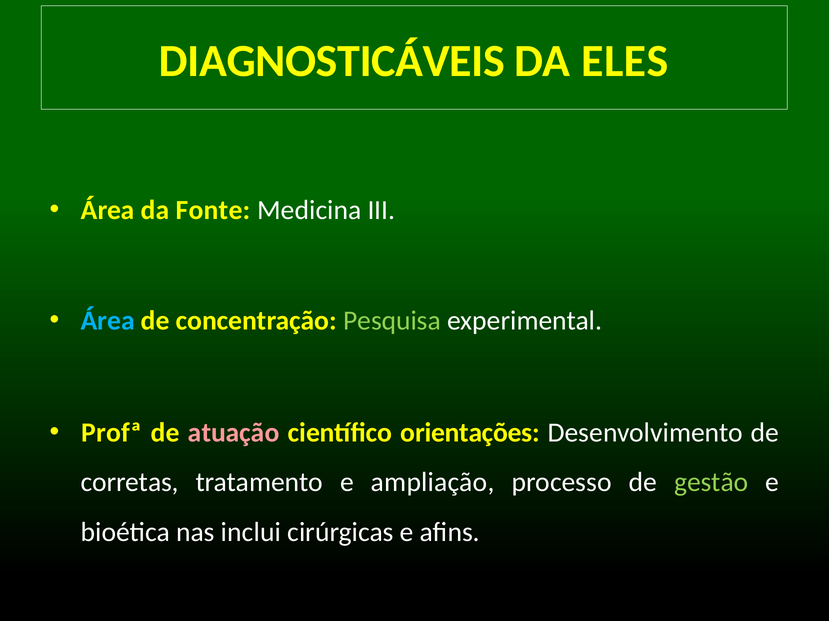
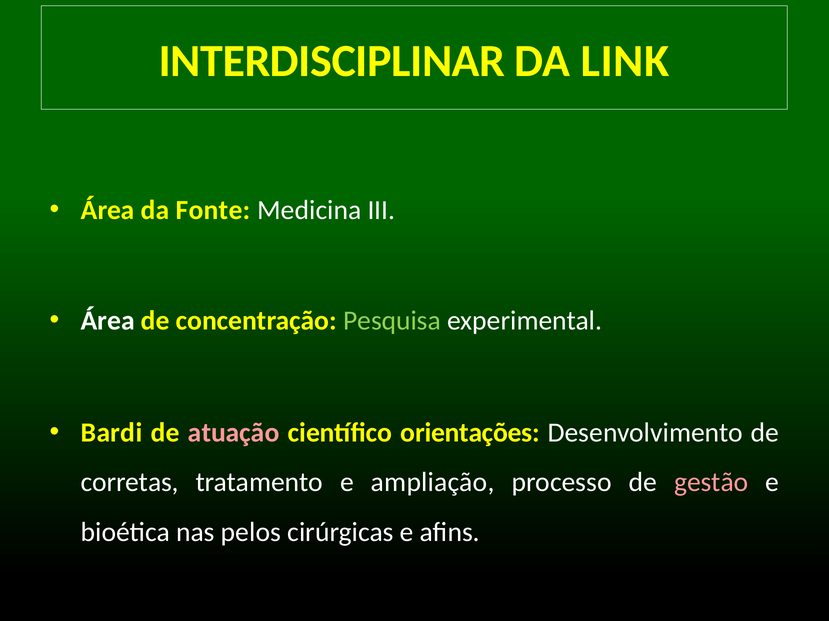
DIAGNOSTICÁVEIS: DIAGNOSTICÁVEIS -> INTERDISCIPLINAR (332, 61)
ELES: ELES -> LINK (625, 61)
Área colour: light blue -> white (108, 321)
Profª: Profª -> Bardi (112, 433)
gestão colour: light green -> pink (711, 483)
inclui: inclui -> pelos (251, 533)
